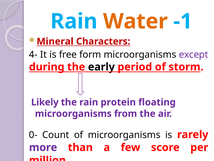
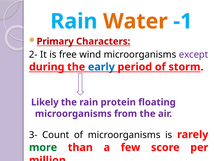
Mineral: Mineral -> Primary (55, 41)
4-: 4- -> 2- (33, 55)
form: form -> wind (90, 55)
early colour: black -> blue (101, 67)
0-: 0- -> 3- (33, 135)
more colour: purple -> green (43, 147)
